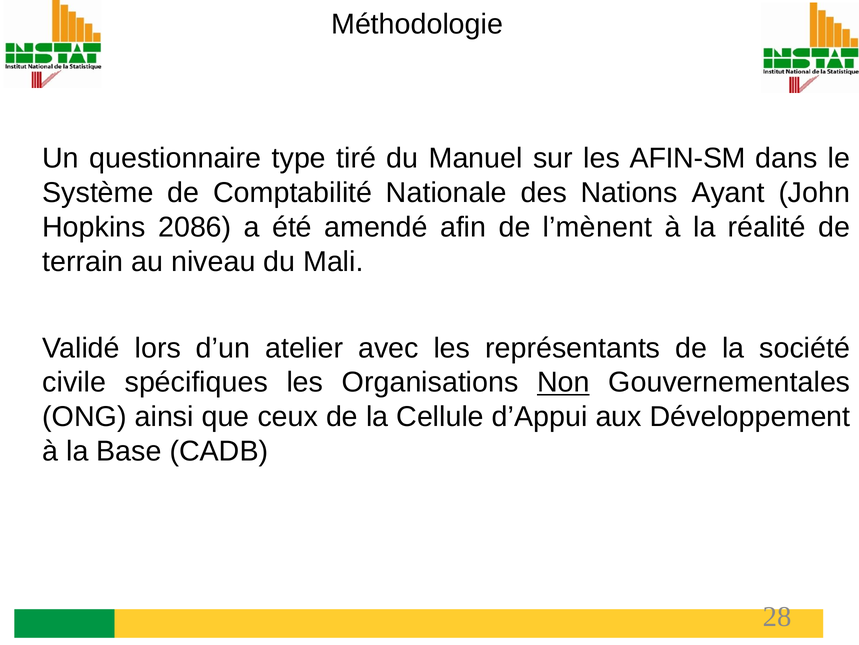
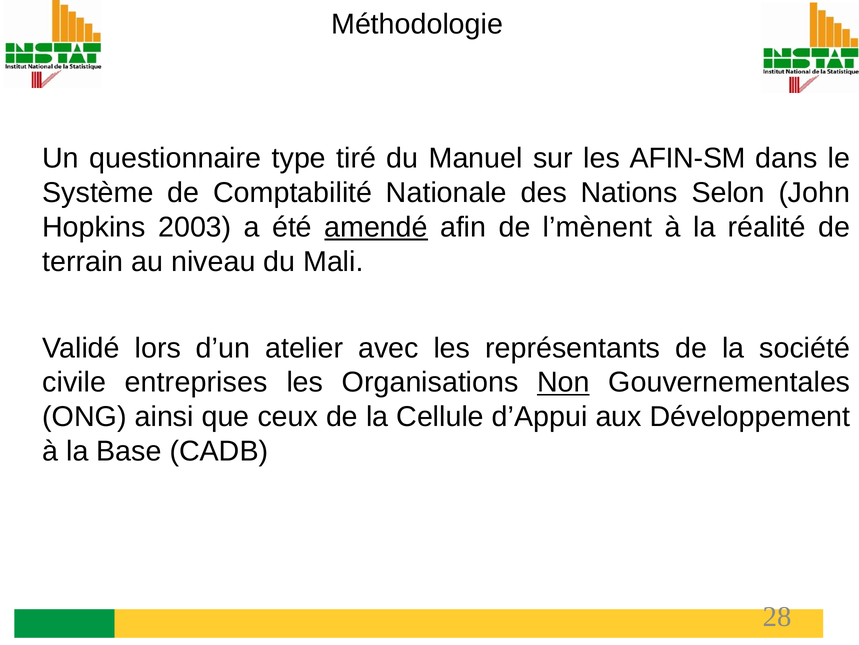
Ayant: Ayant -> Selon (728, 193)
2086: 2086 -> 2003 (195, 227)
amendé underline: none -> present (376, 227)
spécifiques: spécifiques -> entreprises (196, 382)
